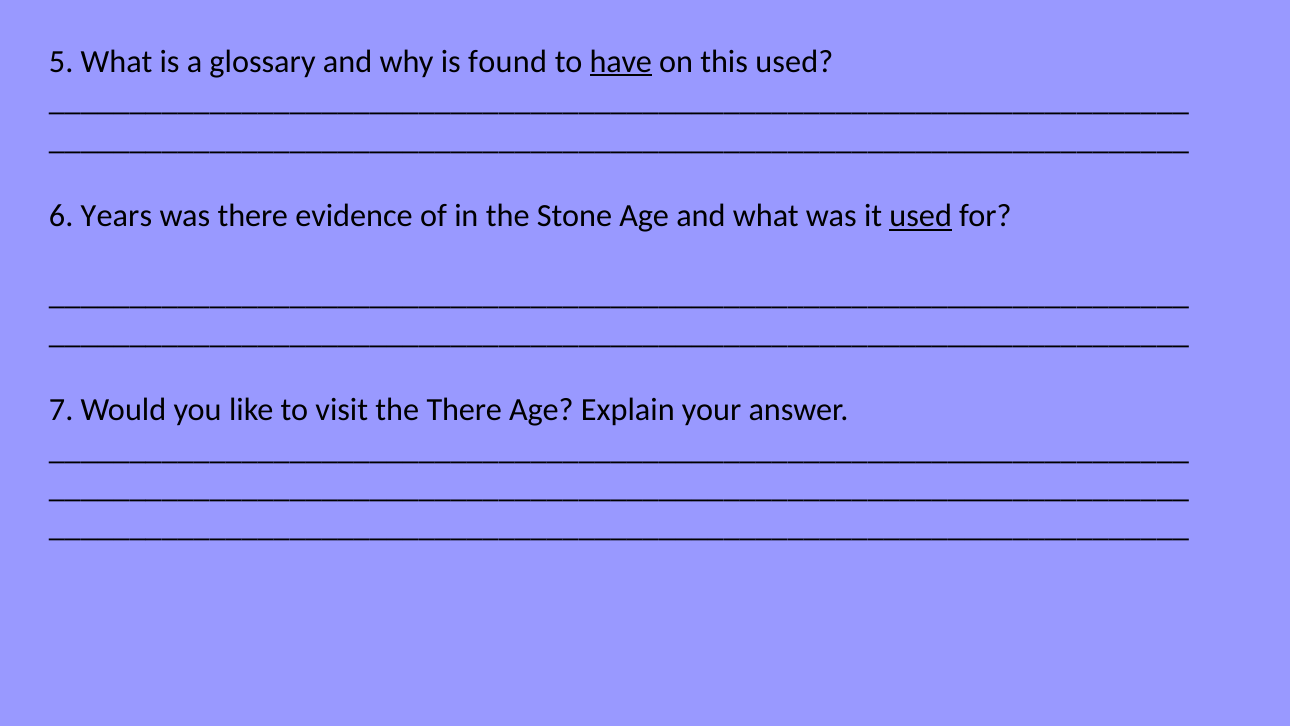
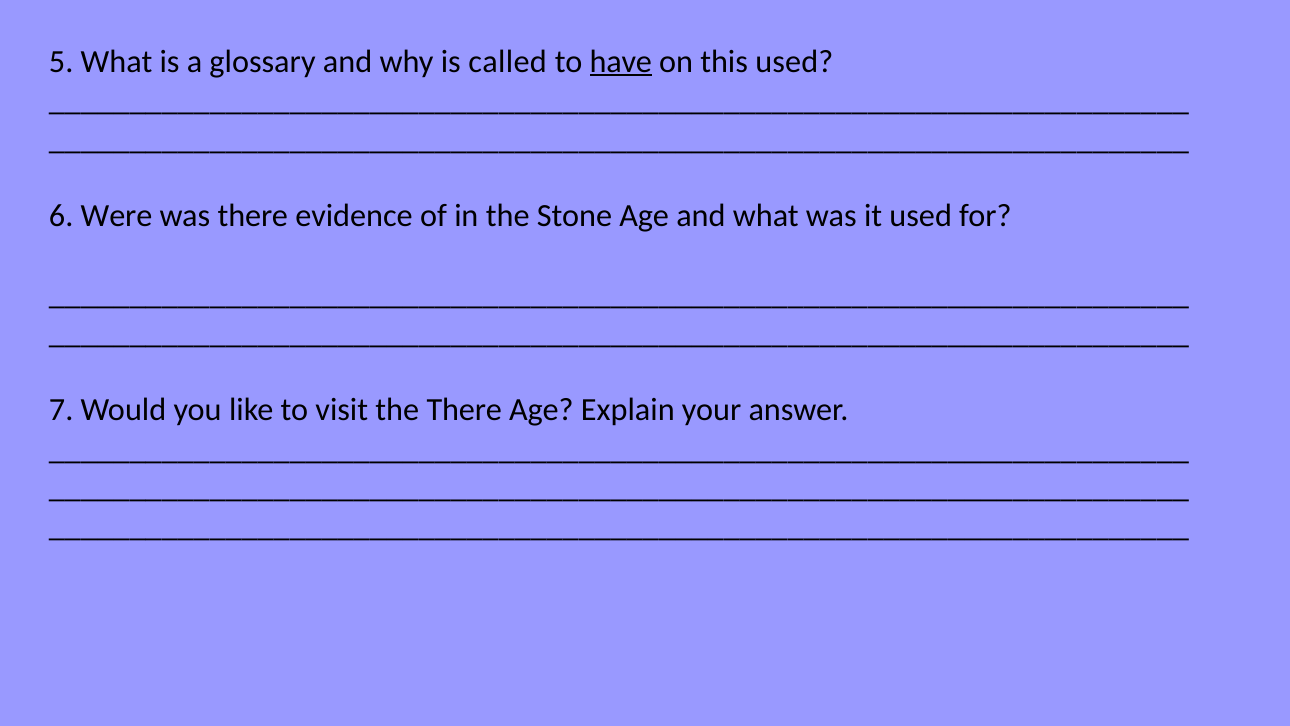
found: found -> called (508, 61)
Years: Years -> Were (117, 216)
used underline: present -> none (921, 216)
